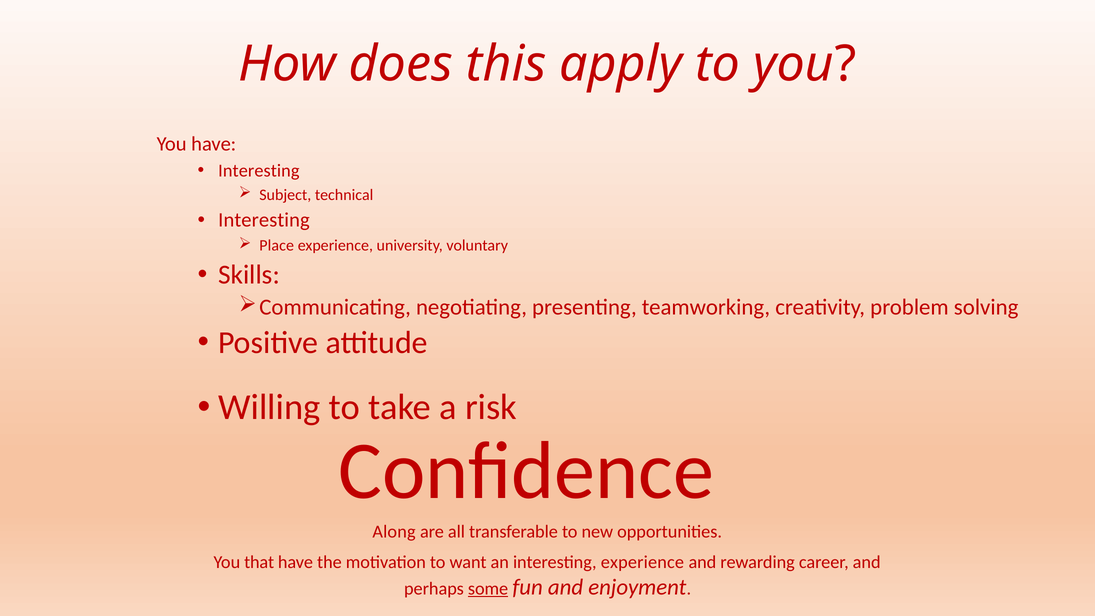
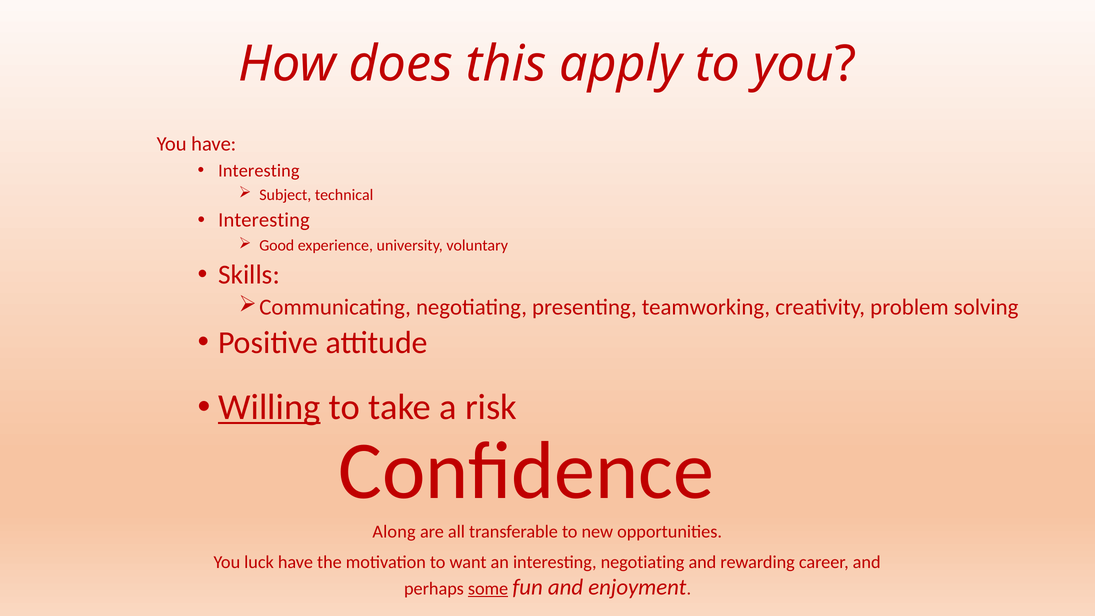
Place: Place -> Good (277, 246)
Willing underline: none -> present (269, 407)
that: that -> luck (259, 562)
interesting experience: experience -> negotiating (643, 562)
